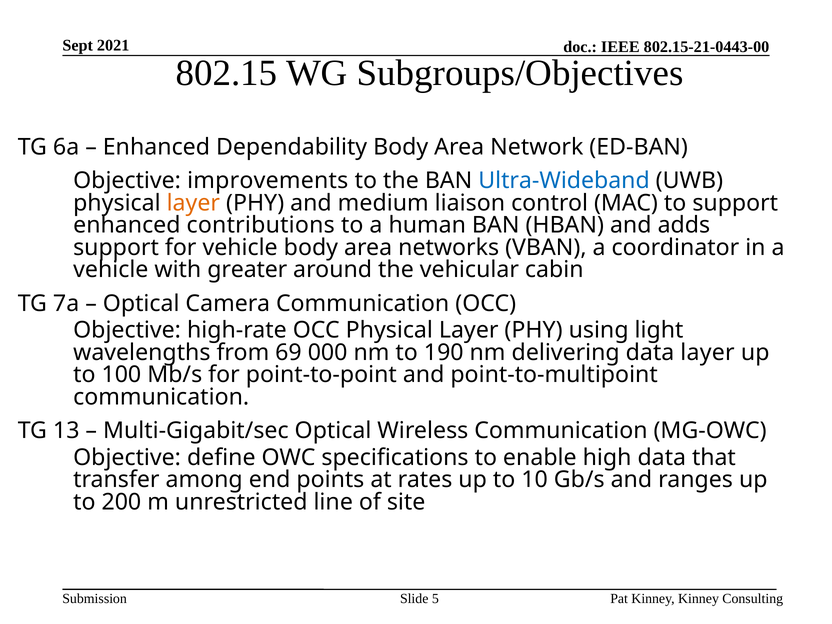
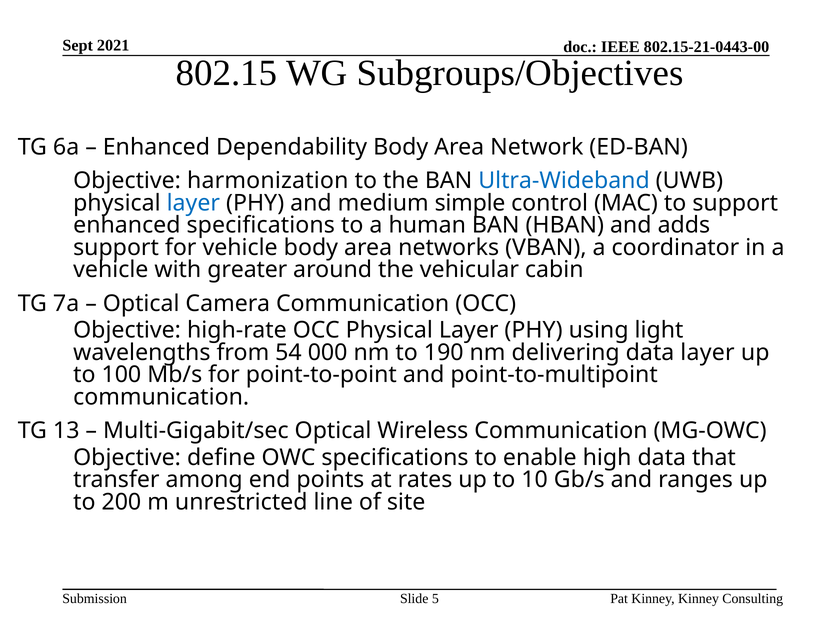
improvements: improvements -> harmonization (268, 181)
layer colour: orange -> blue (193, 203)
liaison: liaison -> simple (470, 203)
enhanced contributions: contributions -> specifications (261, 225)
69: 69 -> 54 (288, 352)
